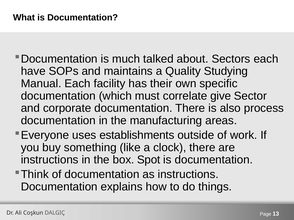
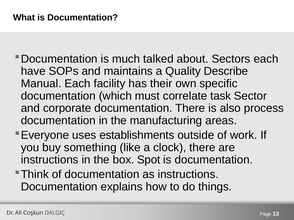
Studying: Studying -> Describe (226, 71)
give: give -> task (221, 96)
